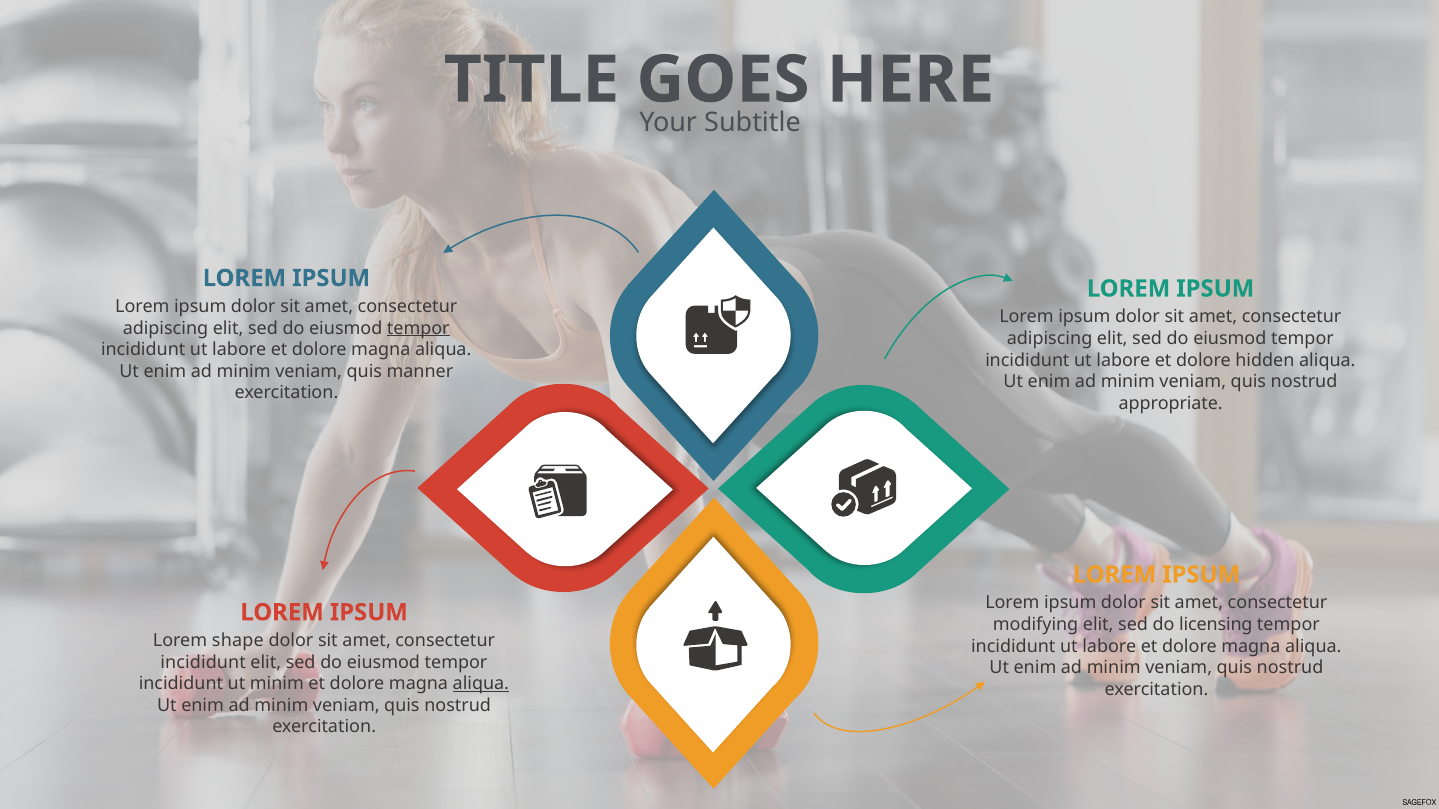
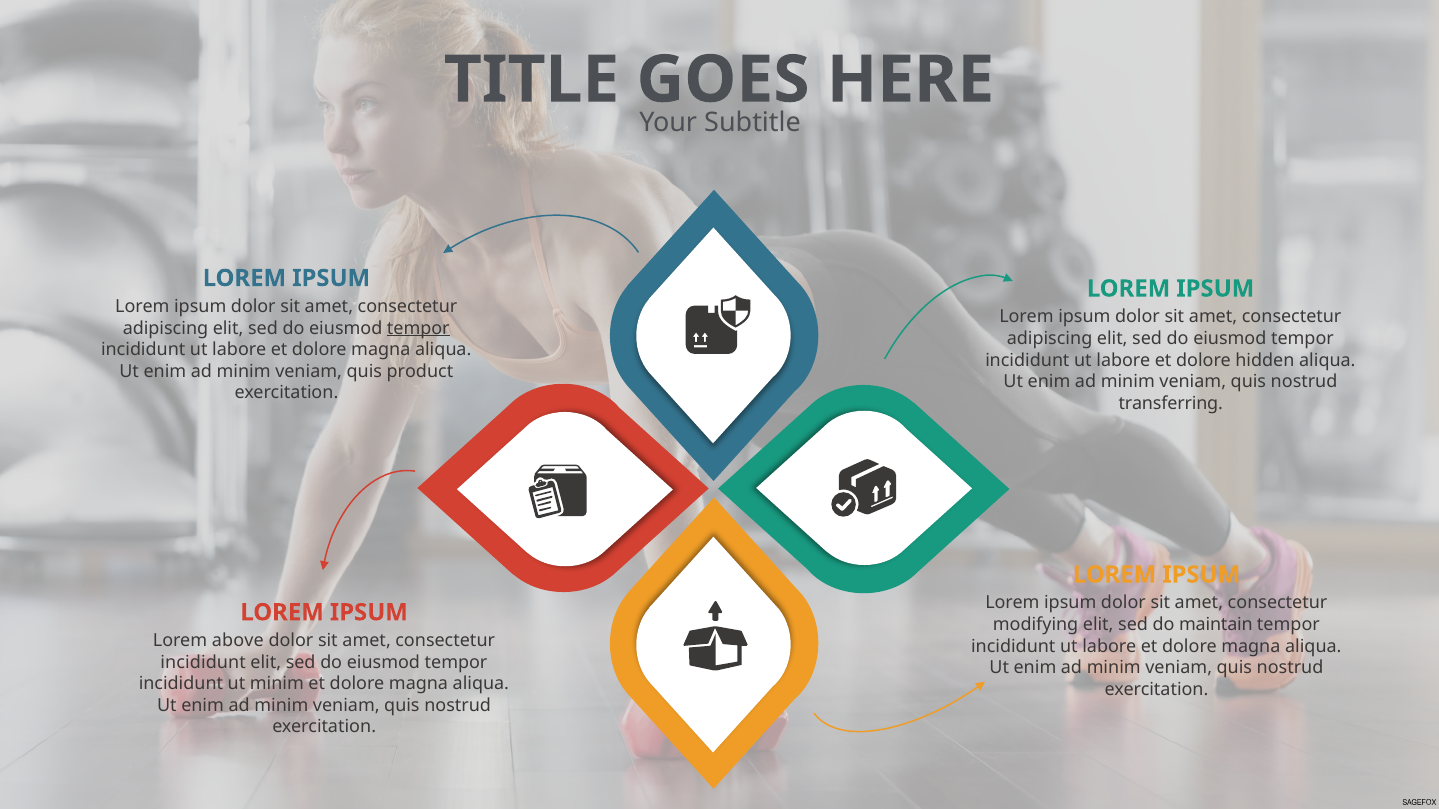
manner: manner -> product (420, 371)
appropriate: appropriate -> transferring (1171, 403)
licensing: licensing -> maintain (1216, 625)
shape: shape -> above (238, 641)
aliqua underline: present -> none (481, 684)
